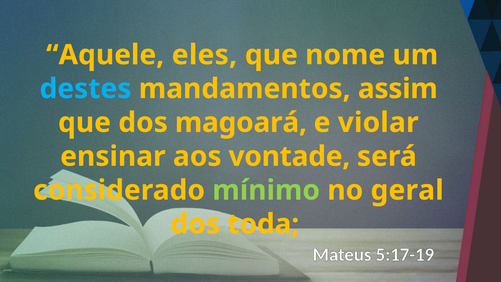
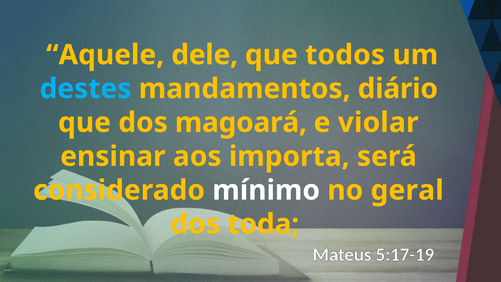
eles: eles -> dele (205, 55)
nome: nome -> todos (345, 55)
assim: assim -> diário (398, 89)
vontade: vontade -> importa (289, 156)
mínimo colour: light green -> white (266, 190)
